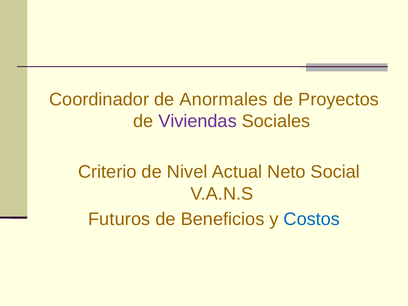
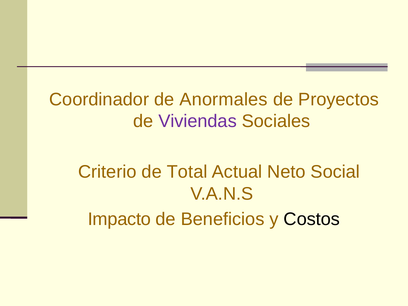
Nivel: Nivel -> Total (187, 172)
Futuros: Futuros -> Impacto (119, 219)
Costos colour: blue -> black (312, 219)
